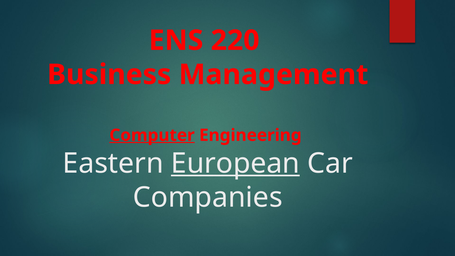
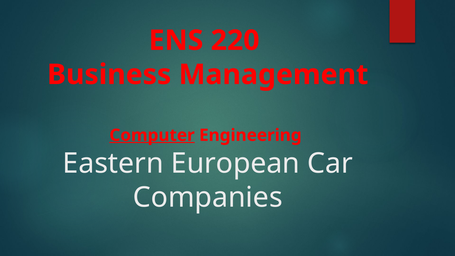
European underline: present -> none (235, 163)
